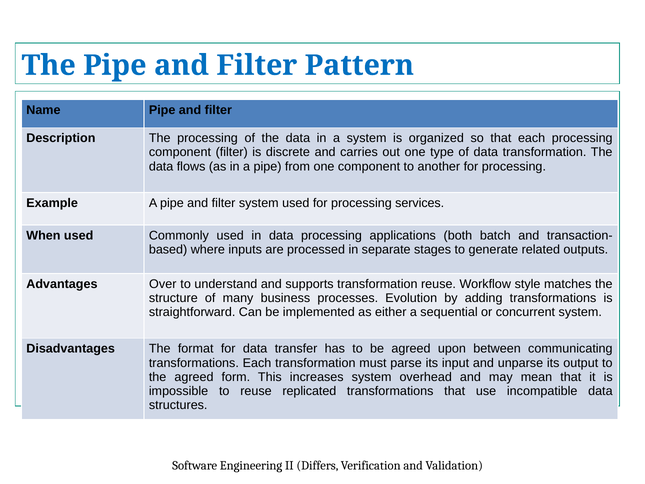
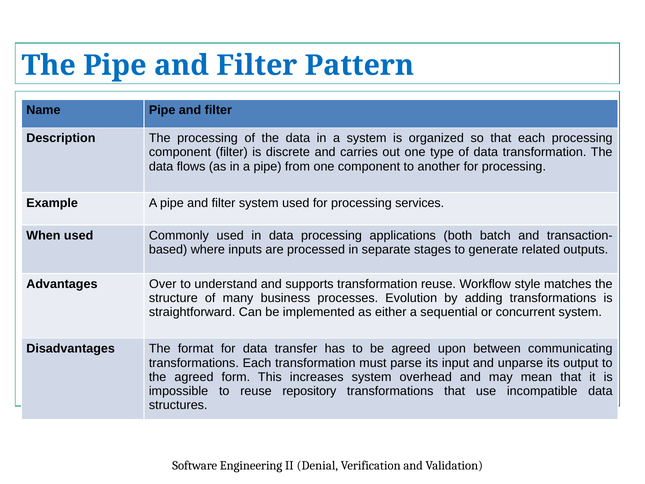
replicated: replicated -> repository (309, 391)
Differs: Differs -> Denial (317, 465)
